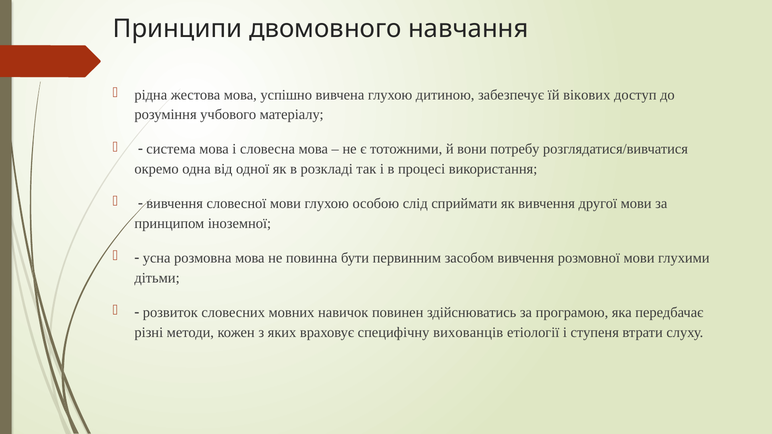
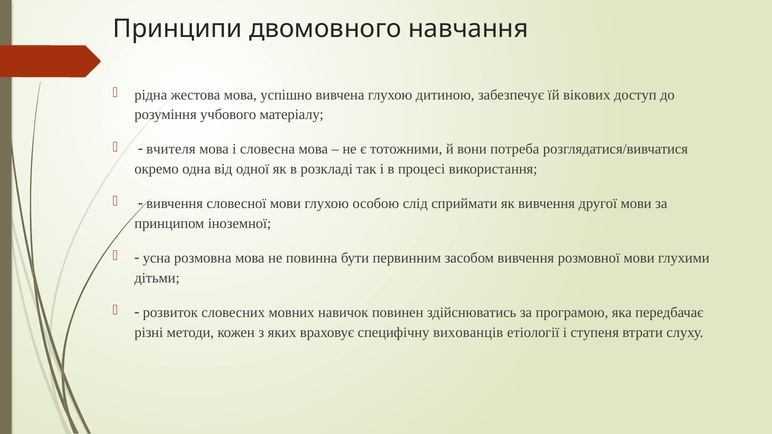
система: система -> вчителя (171, 149)
потребу: потребу -> потреба (515, 149)
